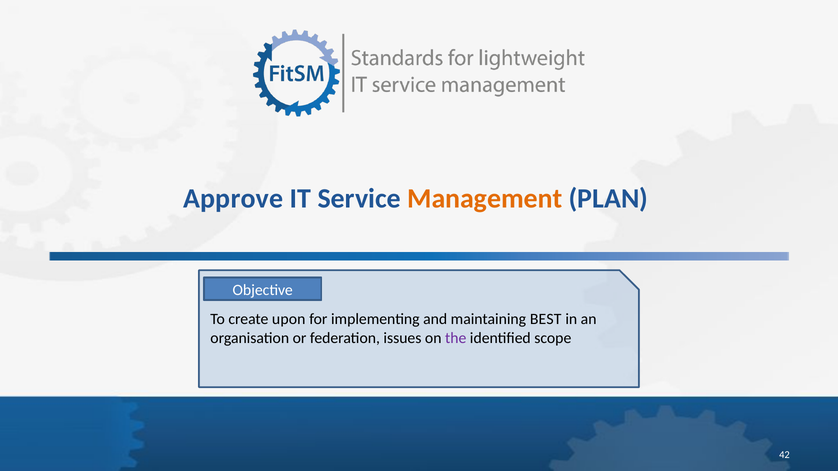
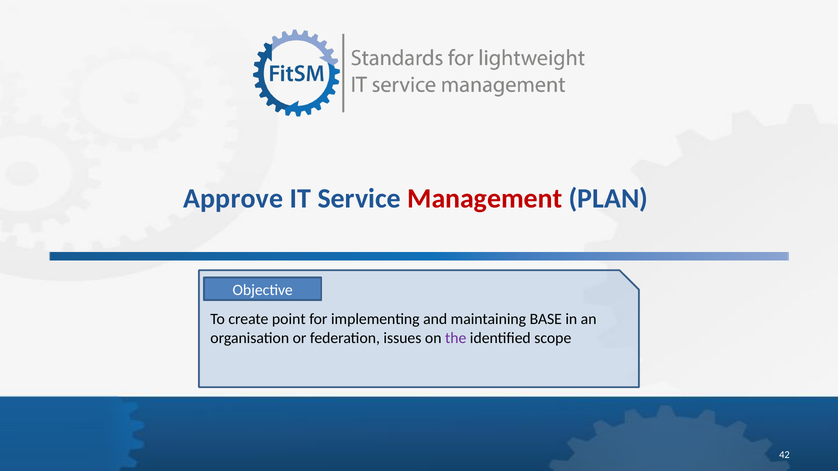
Management colour: orange -> red (485, 199)
upon: upon -> point (289, 319)
BEST: BEST -> BASE (546, 319)
